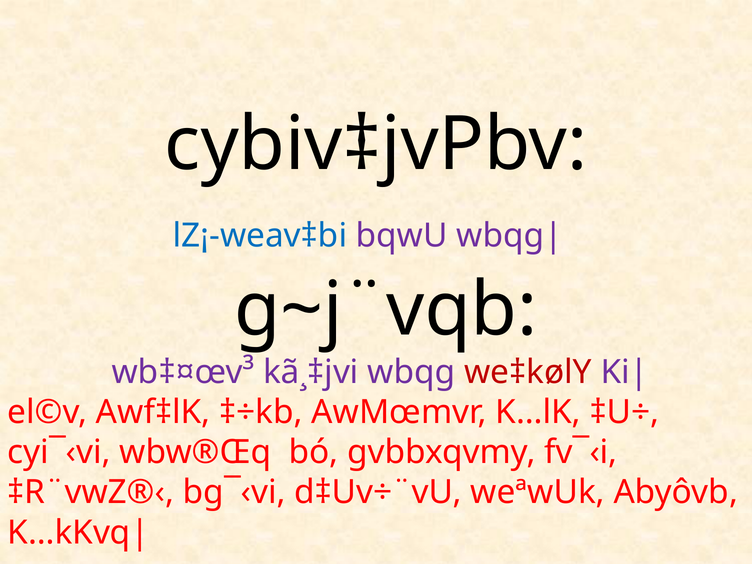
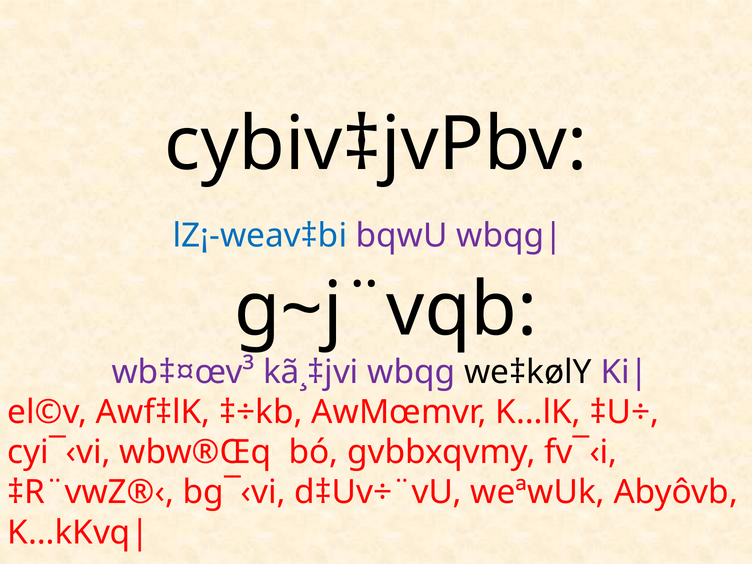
we‡kølY colour: red -> black (528, 372)
